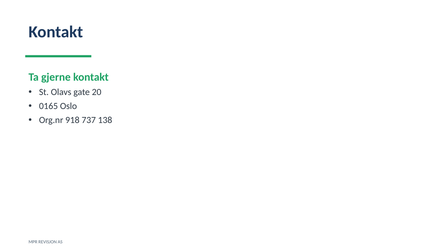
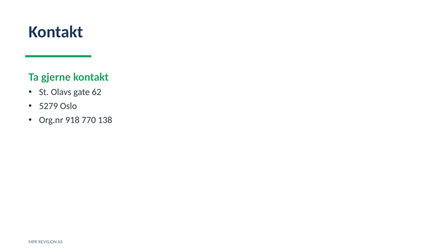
20: 20 -> 62 (97, 92)
0165: 0165 -> 5279 (48, 106)
737: 737 -> 770 (89, 120)
